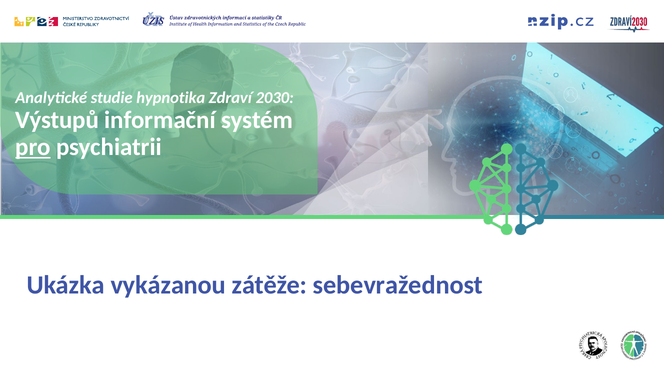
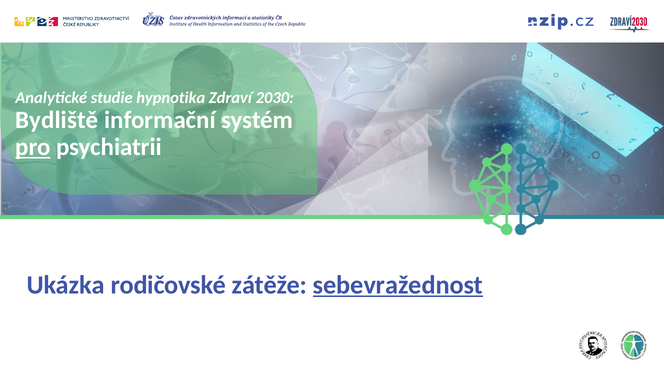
Výstupů: Výstupů -> Bydliště (57, 120)
vykázanou: vykázanou -> rodičovské (168, 285)
sebevražednost underline: none -> present (398, 285)
